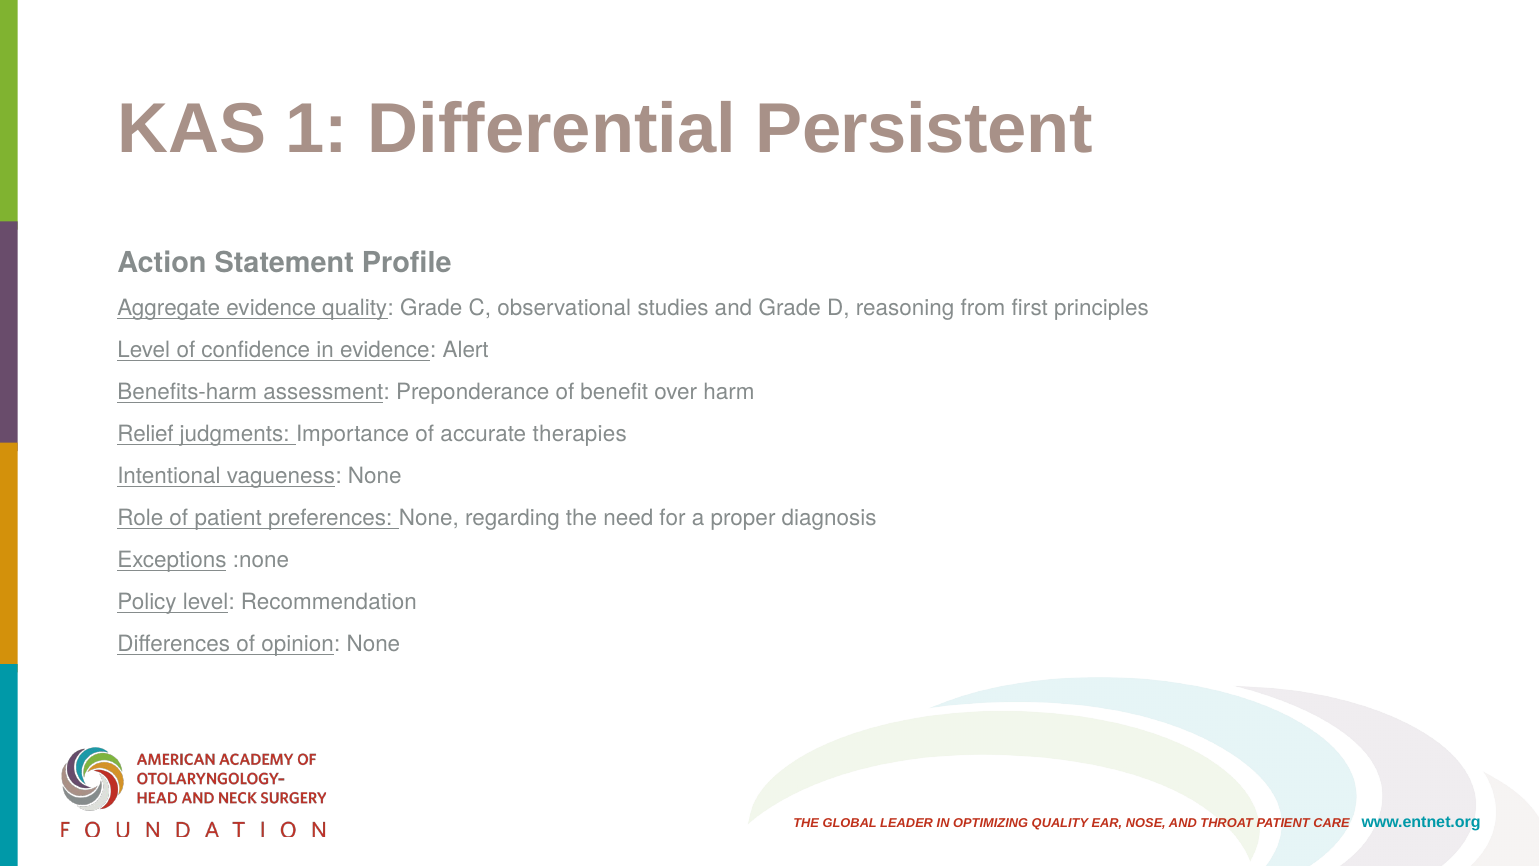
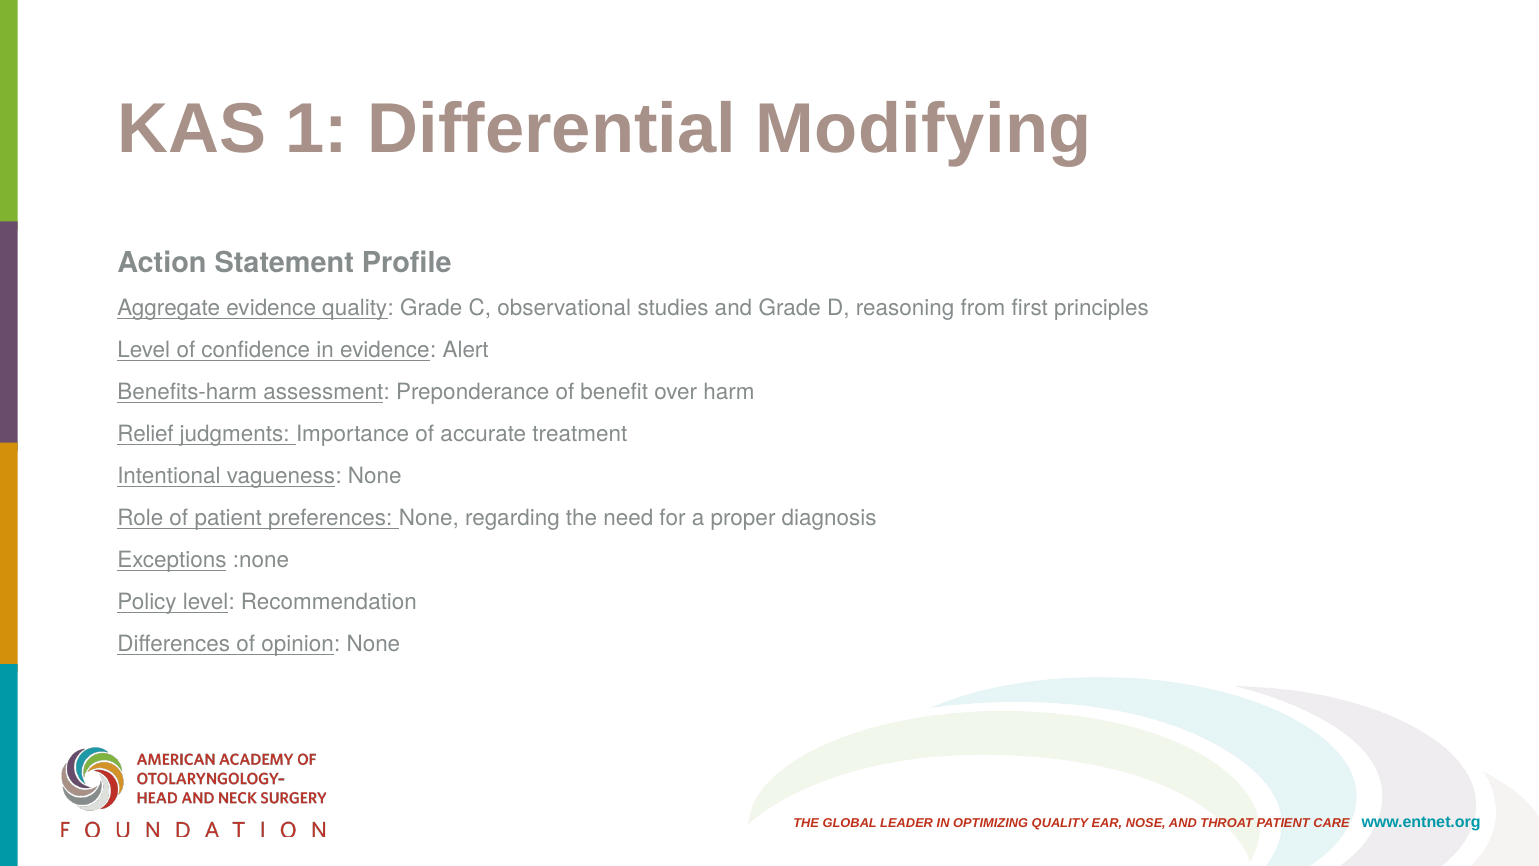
Persistent: Persistent -> Modifying (924, 129)
therapies: therapies -> treatment (580, 434)
